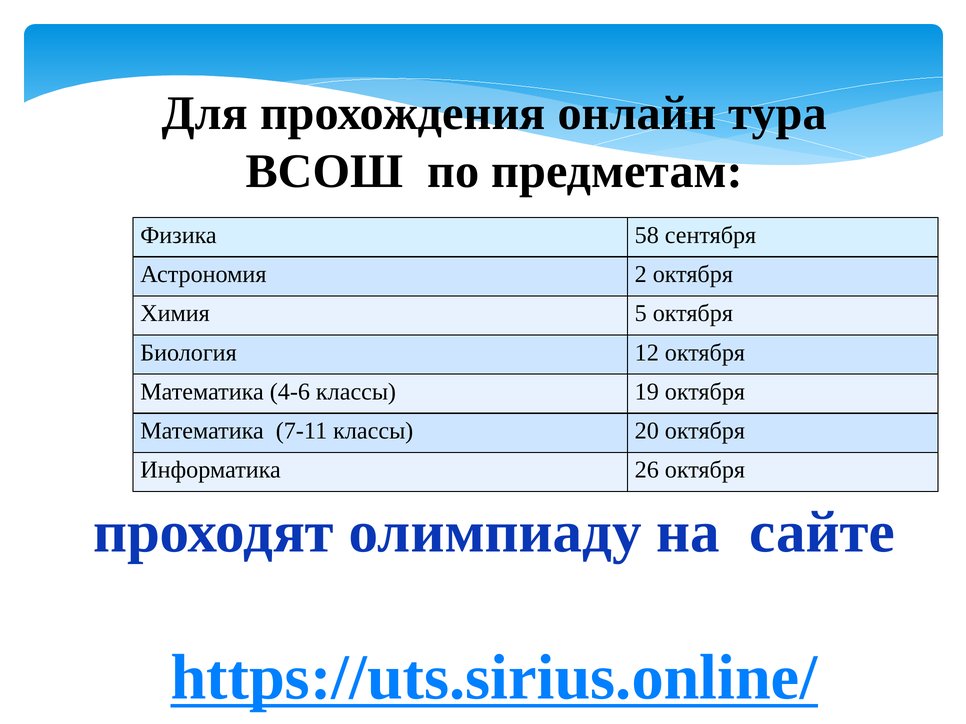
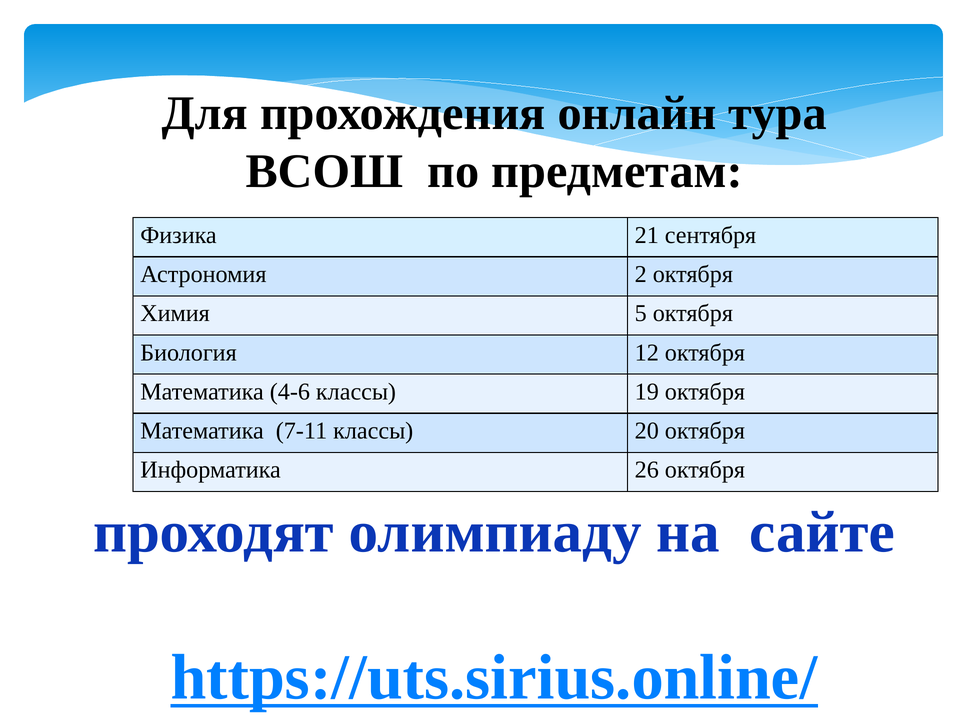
58: 58 -> 21 (647, 235)
